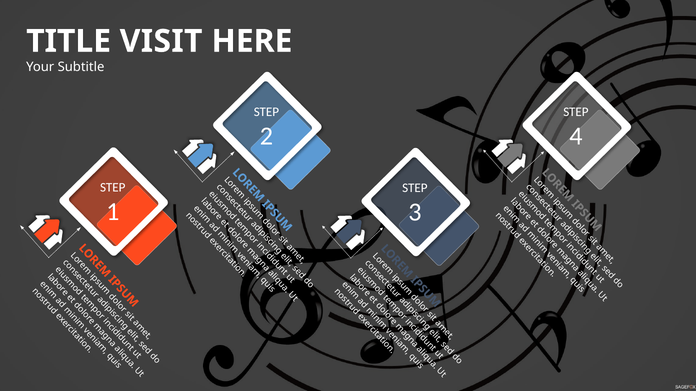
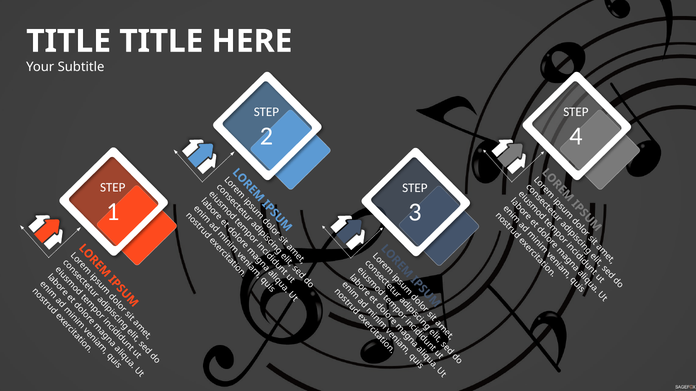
VISIT: VISIT -> TITLE (161, 41)
